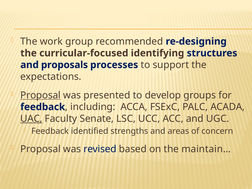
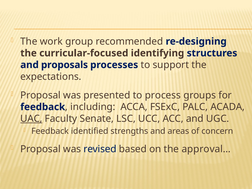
Proposal underline: present -> none (41, 95)
develop: develop -> process (163, 95)
maintain…: maintain… -> approval… (206, 149)
